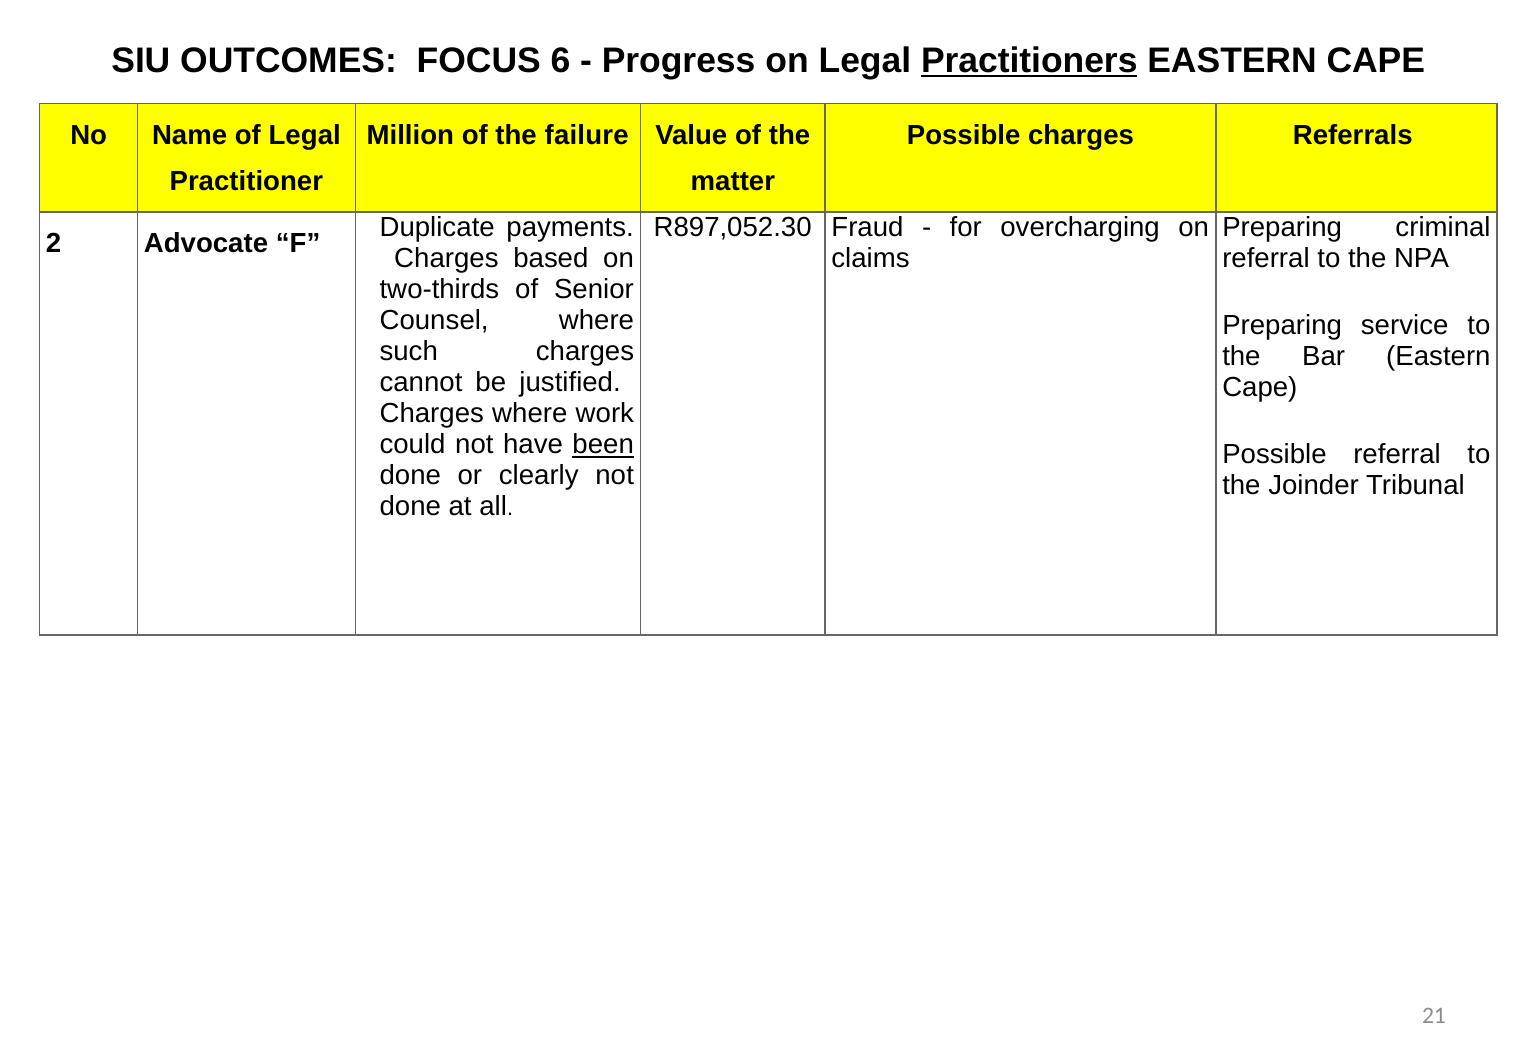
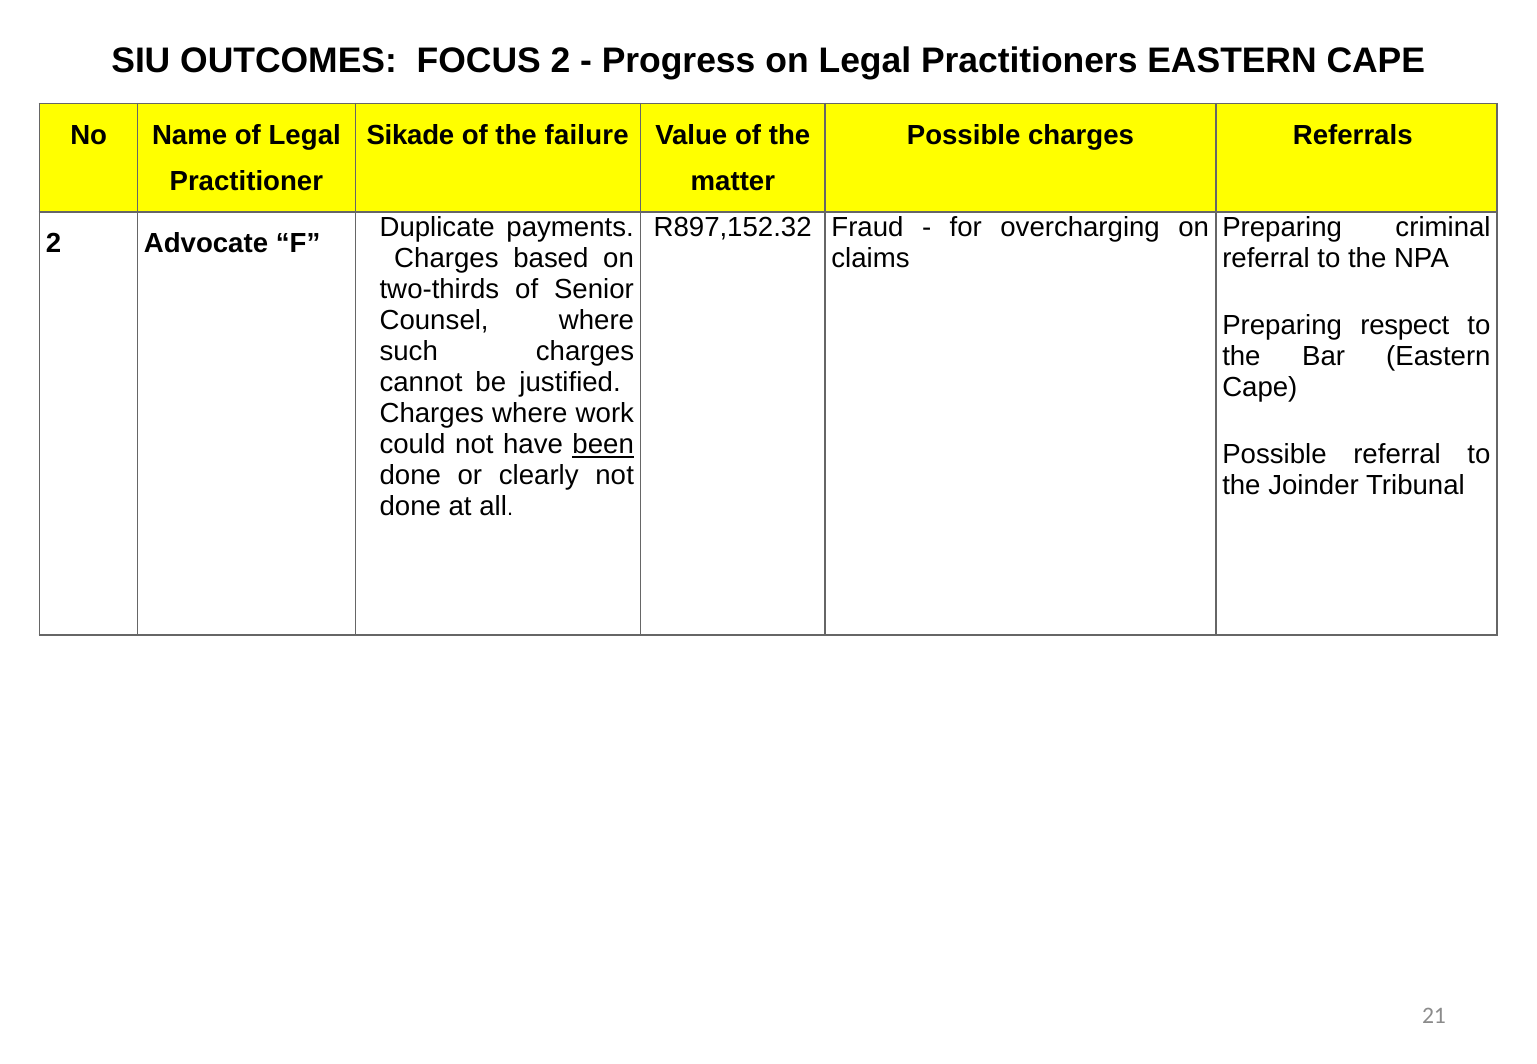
FOCUS 6: 6 -> 2 (561, 61)
Practitioners underline: present -> none (1029, 61)
Million: Million -> Sikade (410, 135)
R897,052.30: R897,052.30 -> R897,152.32 (733, 228)
service: service -> respect (1405, 325)
